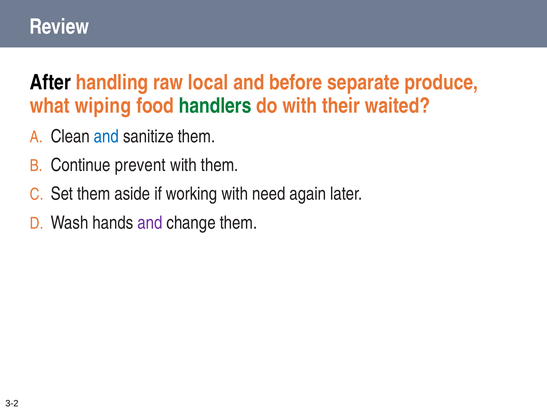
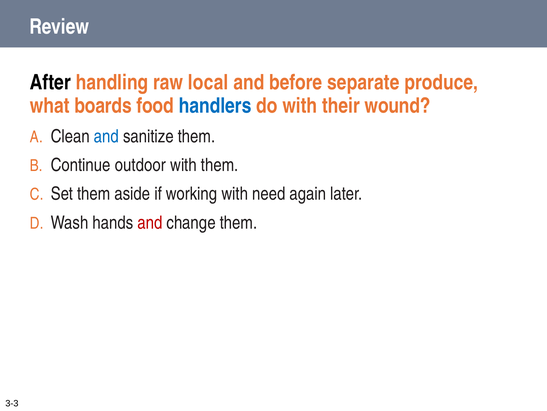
wiping: wiping -> boards (103, 105)
handlers colour: green -> blue (215, 105)
waited: waited -> wound (398, 105)
prevent: prevent -> outdoor (140, 165)
and colour: purple -> red (150, 222)
3-2: 3-2 -> 3-3 (12, 403)
